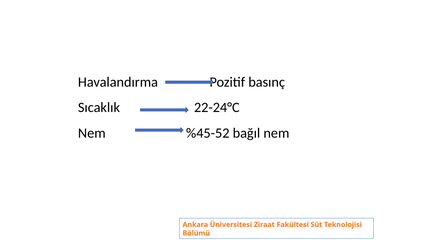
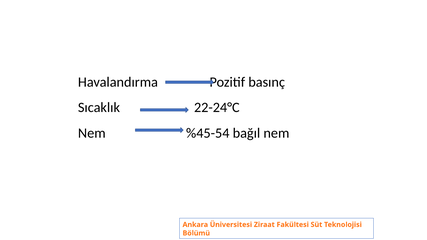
%45-52: %45-52 -> %45-54 (208, 133)
